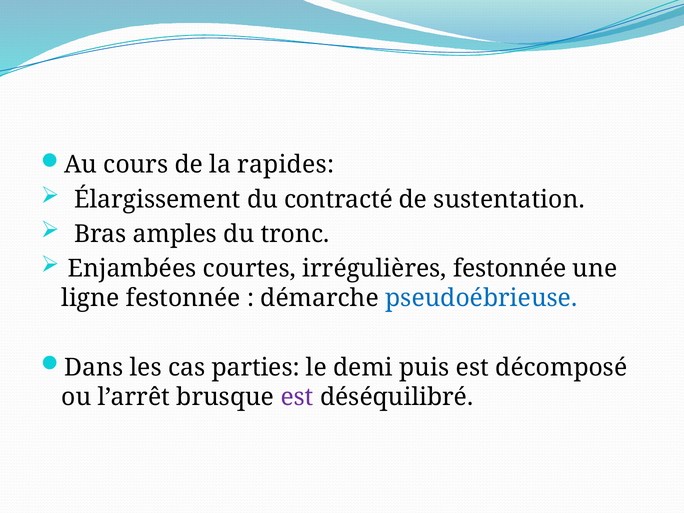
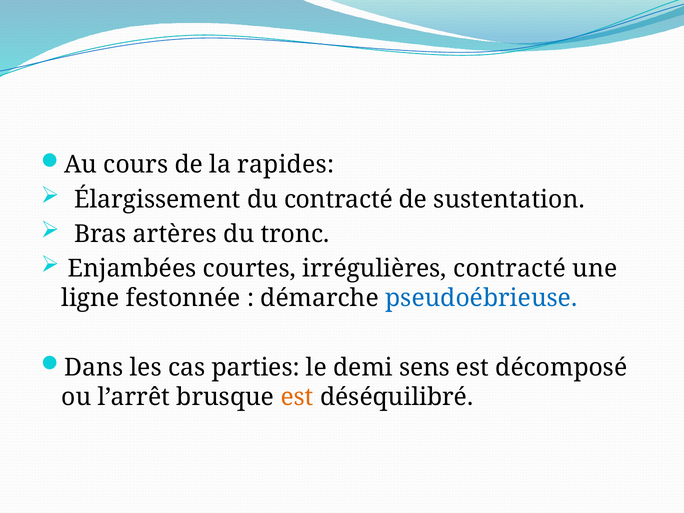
amples: amples -> artères (175, 234)
irrégulières festonnée: festonnée -> contracté (509, 269)
puis: puis -> sens (424, 368)
est colour: purple -> orange (297, 397)
